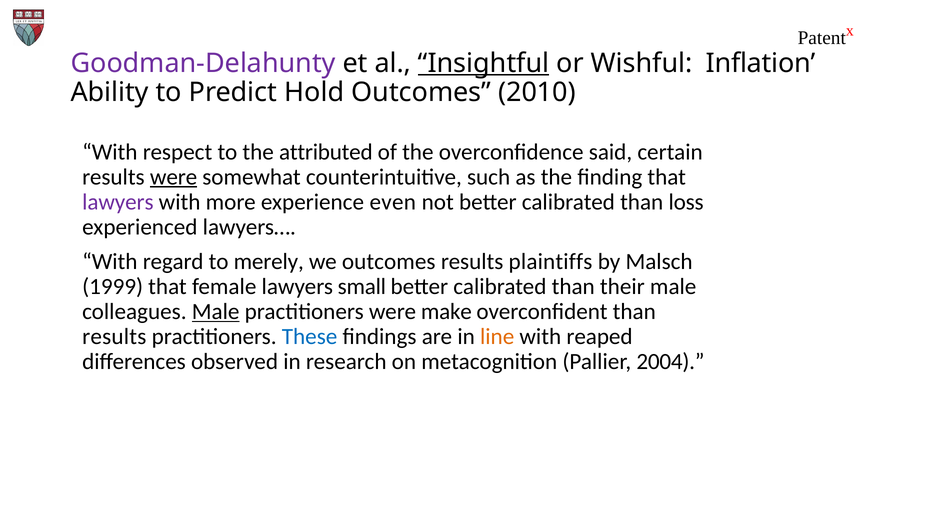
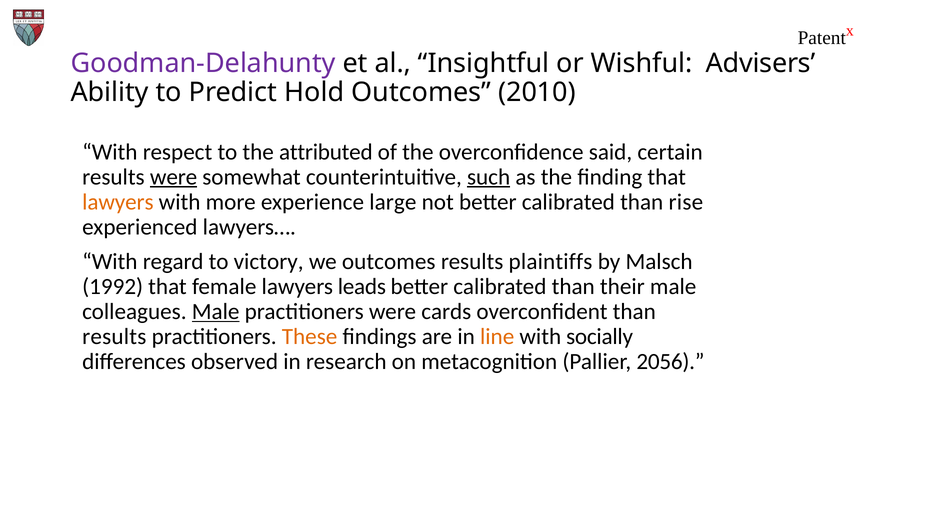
Insightful underline: present -> none (484, 63)
Inflation: Inflation -> Advisers (761, 63)
such underline: none -> present (489, 177)
lawyers colour: purple -> orange (118, 202)
even: even -> large (393, 202)
loss: loss -> rise (686, 202)
merely: merely -> victory (269, 261)
1999: 1999 -> 1992 (113, 286)
small: small -> leads (362, 286)
make: make -> cards (446, 311)
These colour: blue -> orange (310, 336)
reaped: reaped -> socially (600, 336)
2004: 2004 -> 2056 (670, 361)
